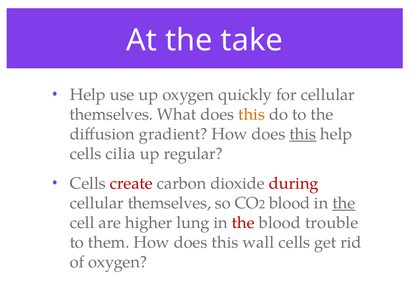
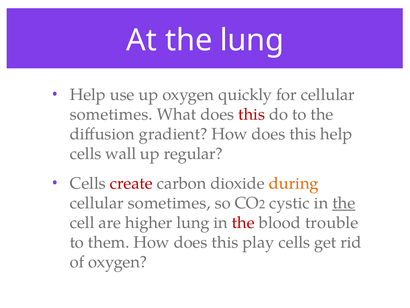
the take: take -> lung (252, 40)
themselves: themselves -> sometimes (111, 114)
this colour: orange -> red (252, 114)
this underline: present -> none (303, 134)
cilia: cilia -> wall (121, 154)
during colour: red -> orange (294, 183)
themselves: themselves -> sometimes (169, 203)
blood: blood -> cystic (290, 203)
wall: wall -> play (258, 242)
